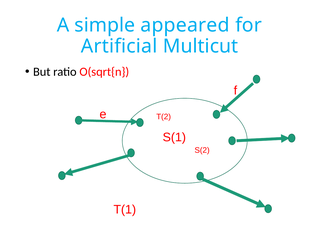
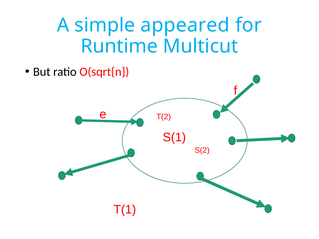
Artificial: Artificial -> Runtime (119, 46)
